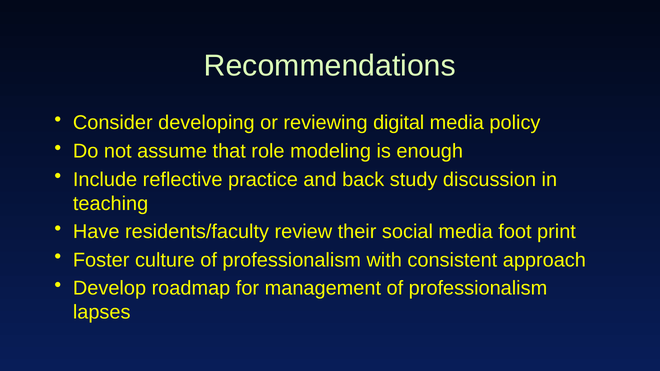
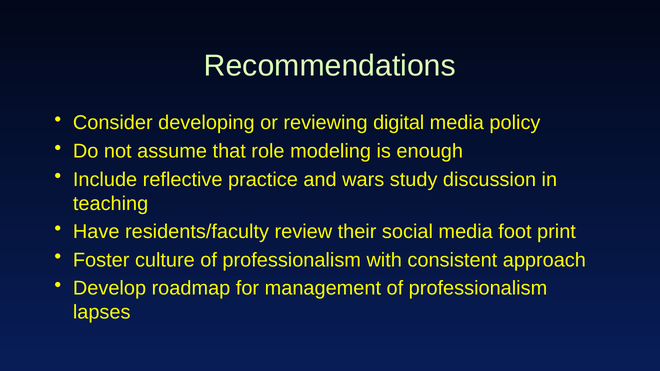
back: back -> wars (363, 180)
